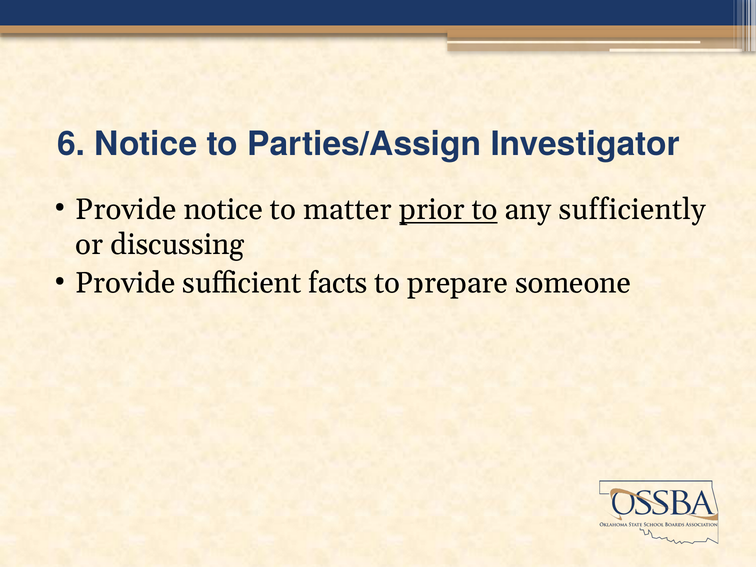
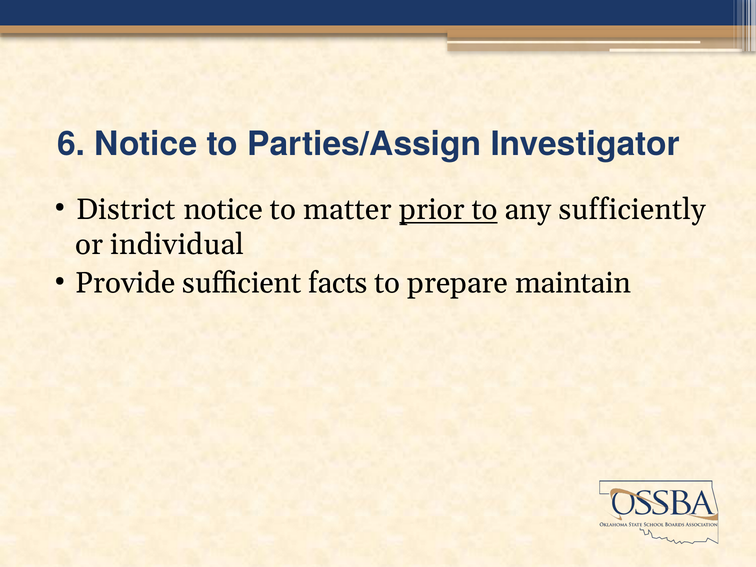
Provide: Provide -> District (126, 209)
discussing: discussing -> individual (177, 245)
someone: someone -> maintain (573, 283)
